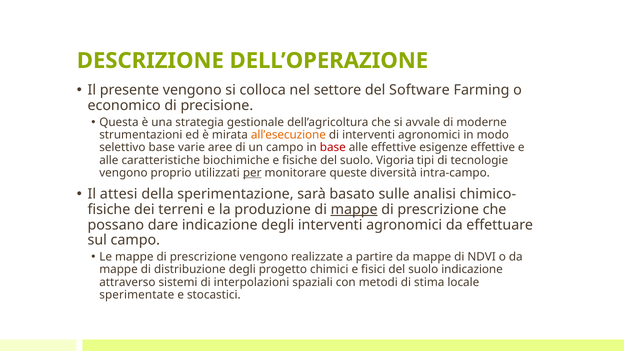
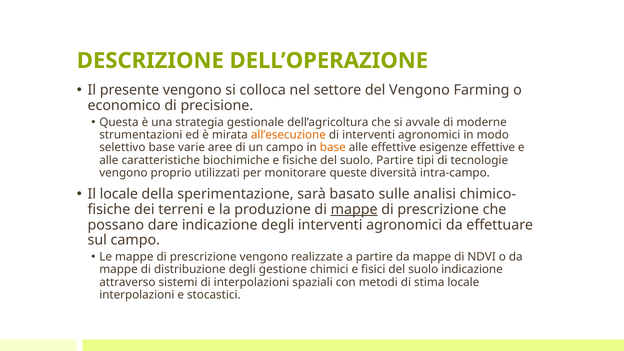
del Software: Software -> Vengono (419, 90)
base colour: red -> orange (333, 148)
suolo Vigoria: Vigoria -> Partire (395, 160)
per underline: present -> none (252, 173)
Il attesi: attesi -> locale (119, 194)
progetto: progetto -> gestione (283, 270)
sperimentate: sperimentate -> interpolazioni (137, 295)
